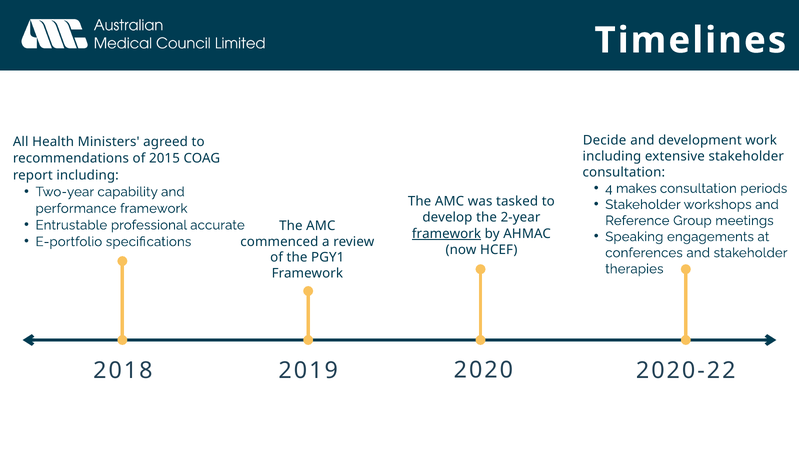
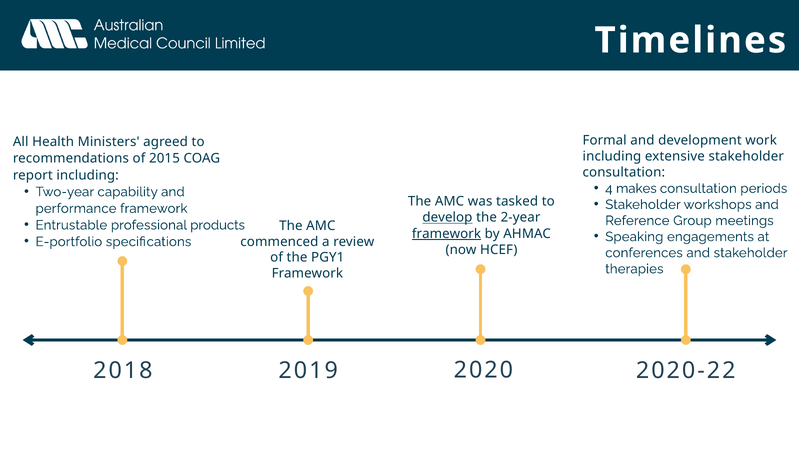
Decide: Decide -> Formal (605, 140)
develop underline: none -> present (447, 218)
accurate: accurate -> products (218, 225)
